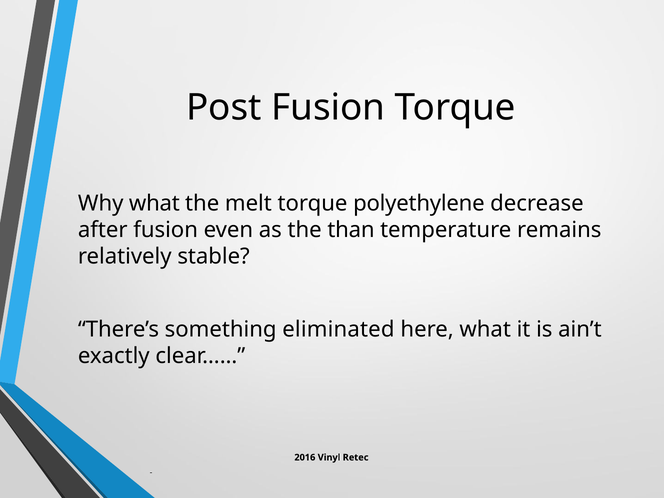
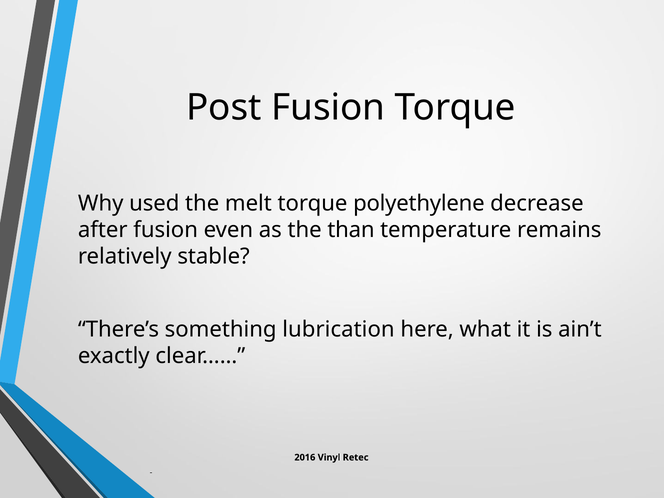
Why what: what -> used (154, 203)
eliminated: eliminated -> lubrication (338, 329)
